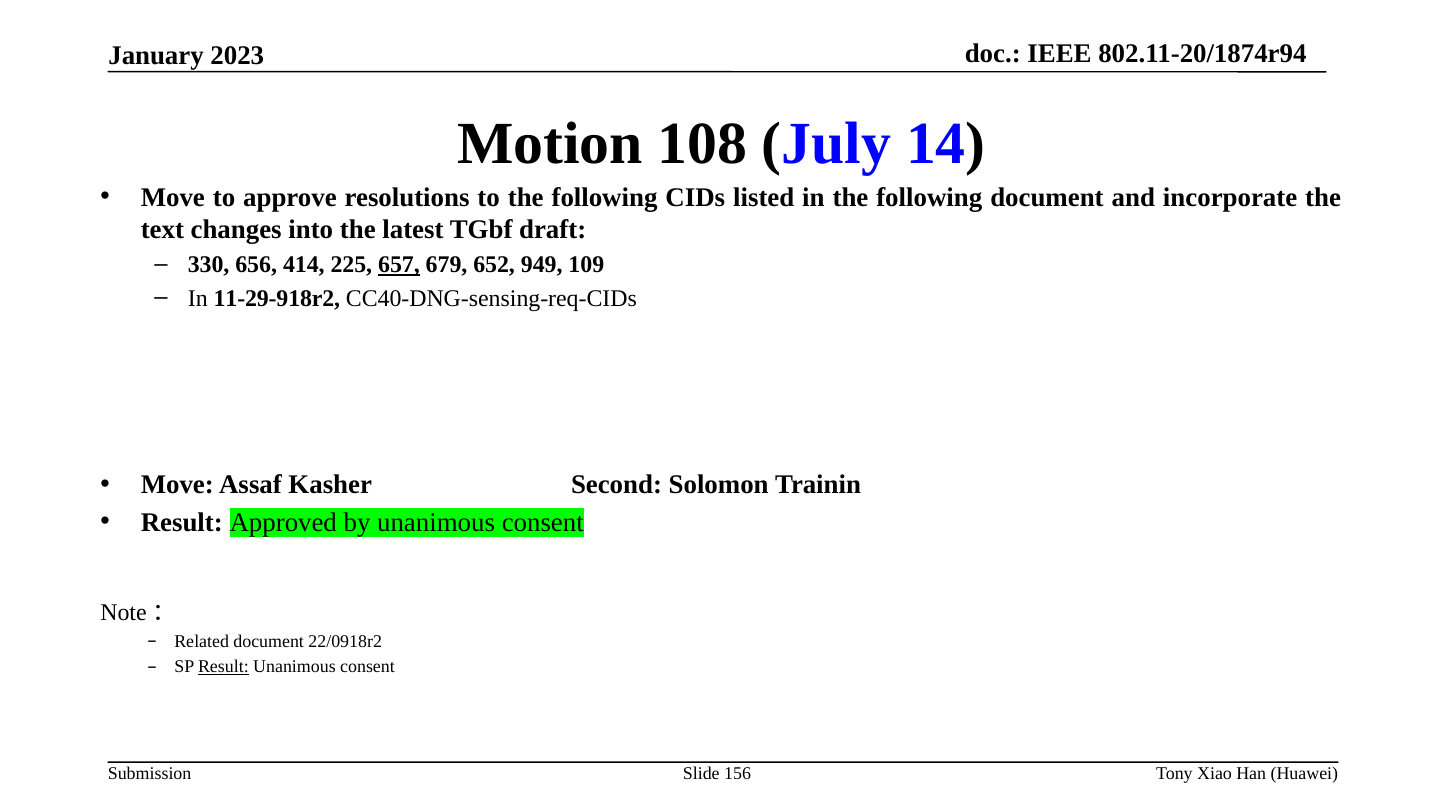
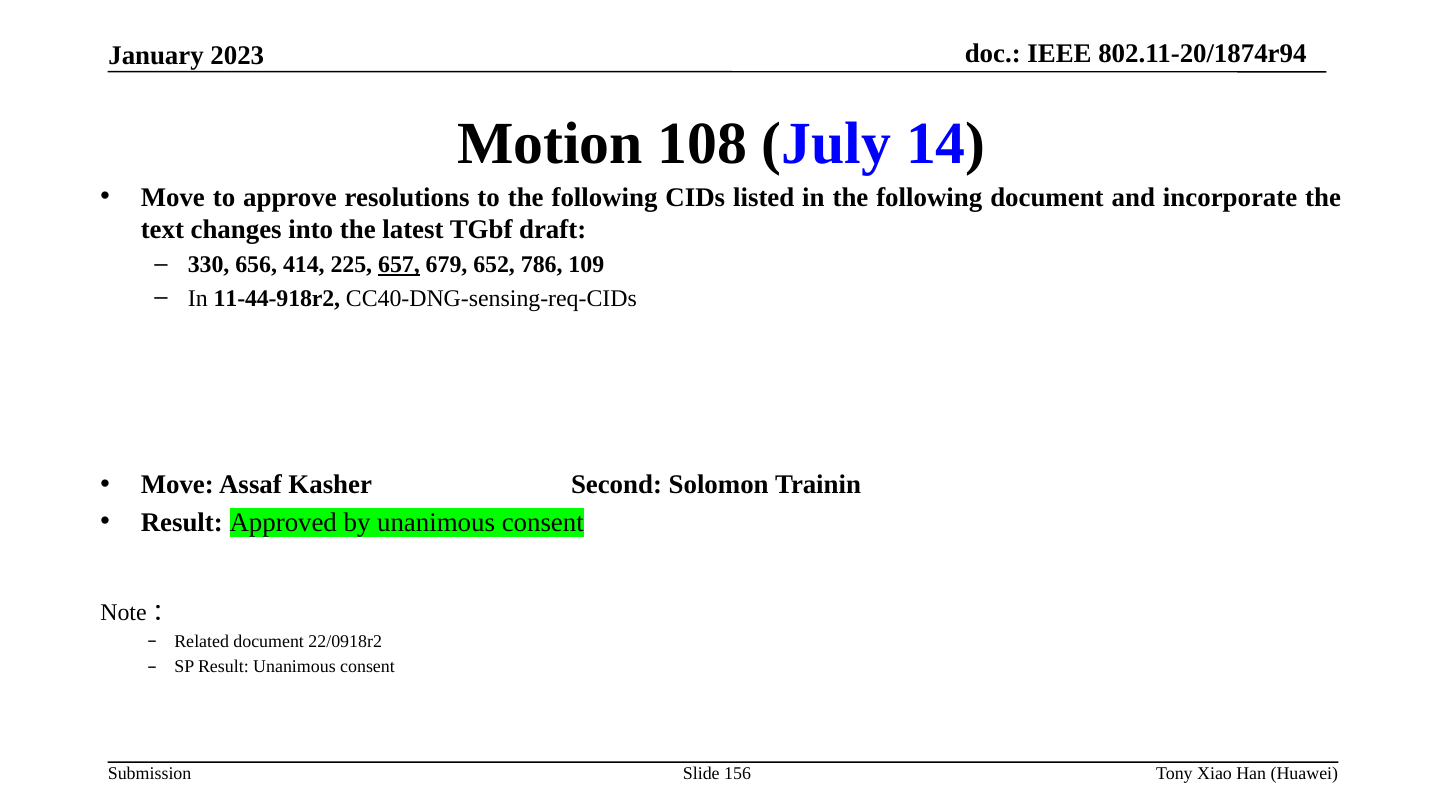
949: 949 -> 786 (542, 265)
11-29-918r2: 11-29-918r2 -> 11-44-918r2 (277, 298)
Result underline: present -> none (223, 666)
